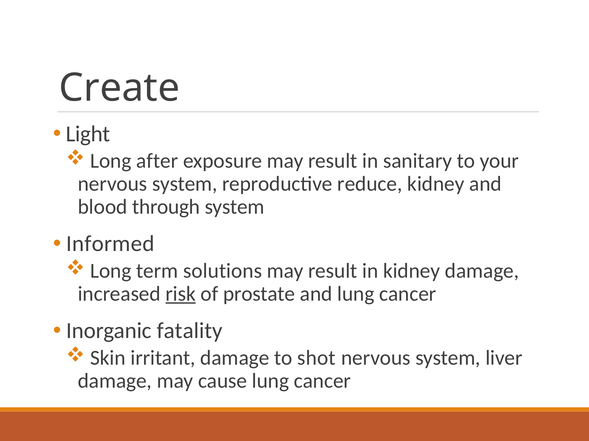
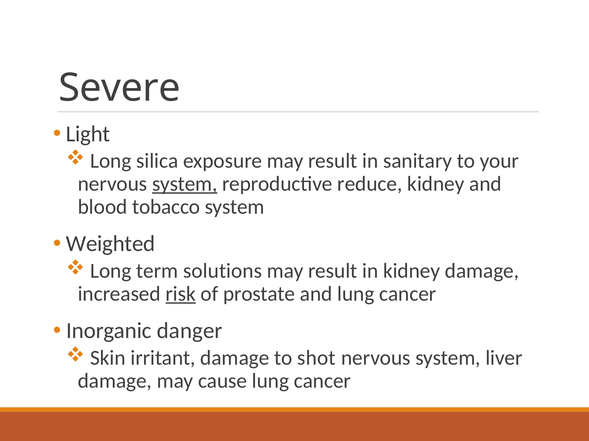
Create: Create -> Severe (119, 88)
after: after -> silica (157, 161)
system underline: none -> present (185, 184)
through: through -> tobacco (166, 207)
Informed: Informed -> Weighted (111, 244)
fatality: fatality -> danger (190, 331)
